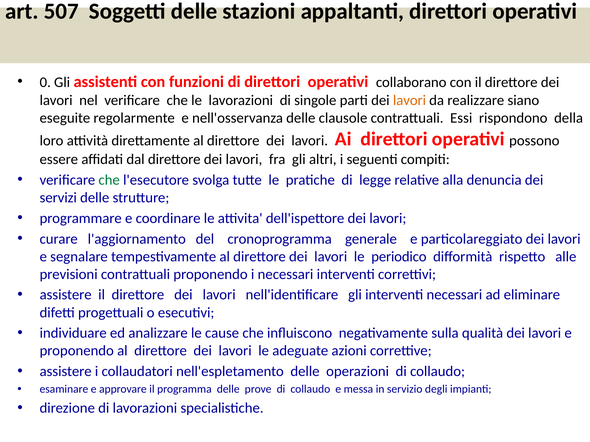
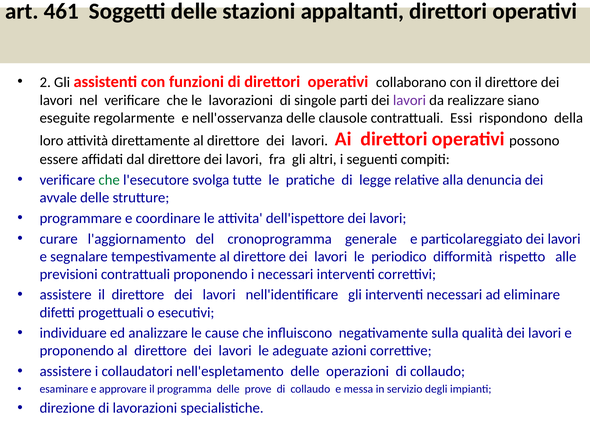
507: 507 -> 461 (61, 11)
0: 0 -> 2 (45, 82)
lavori colour: orange -> purple (410, 100)
servizi: servizi -> avvale (58, 198)
